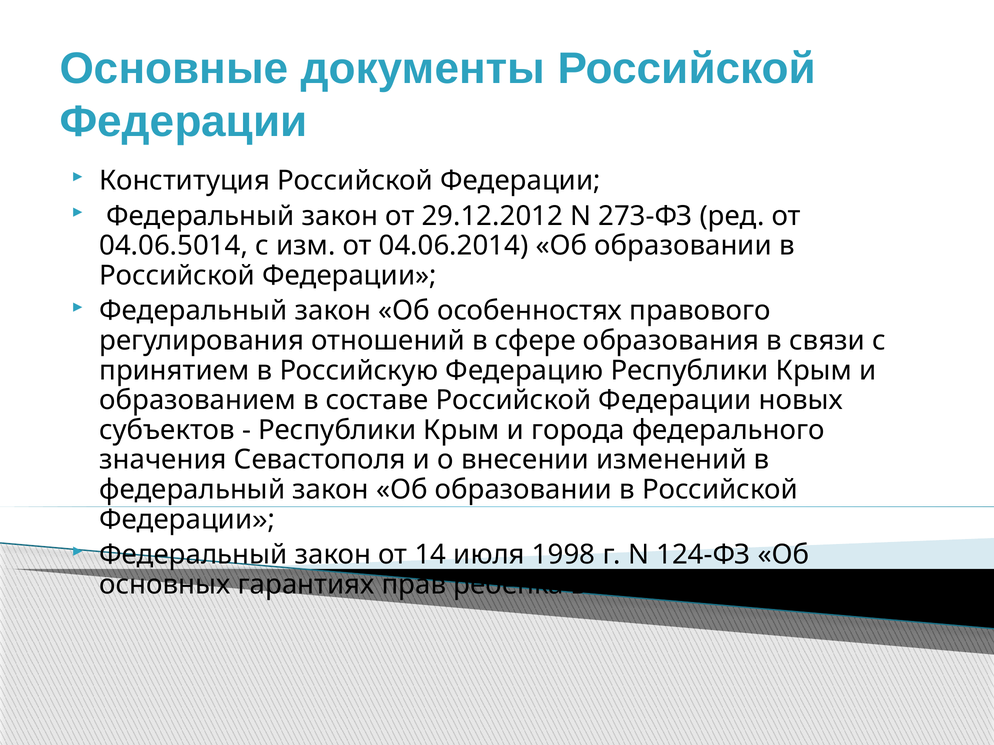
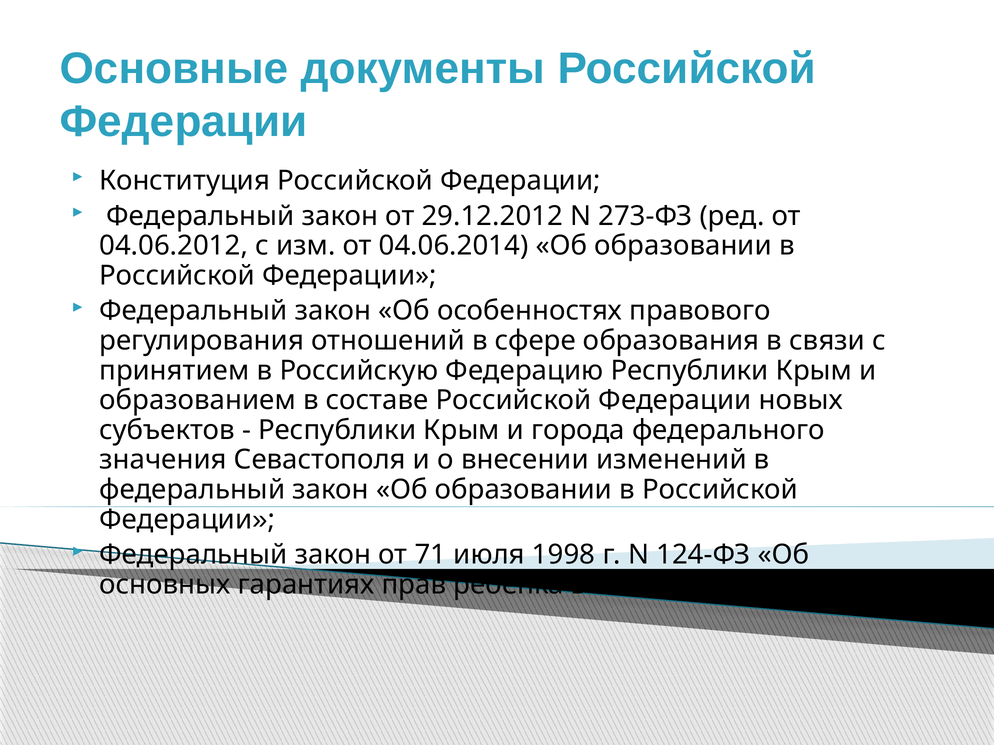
04.06.5014: 04.06.5014 -> 04.06.2012 (174, 246)
14: 14 -> 71 (430, 555)
